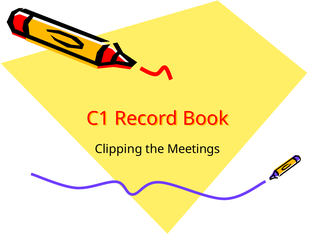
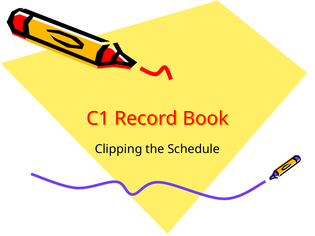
Meetings: Meetings -> Schedule (194, 149)
